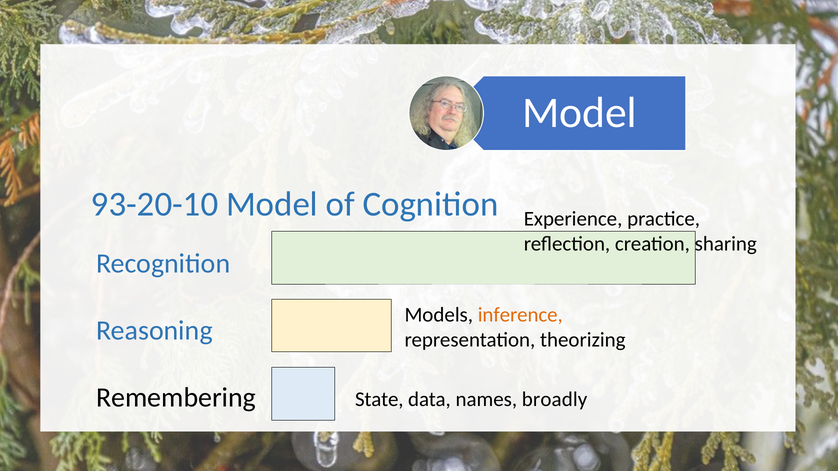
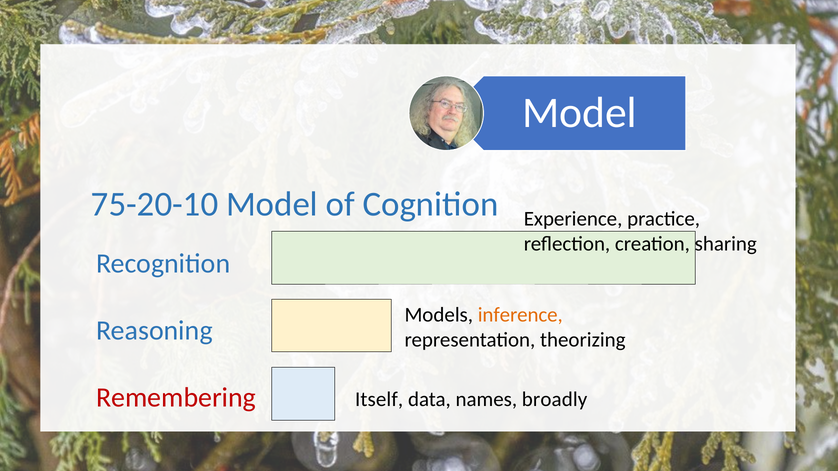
93-20-10: 93-20-10 -> 75-20-10 (155, 204)
Remembering colour: black -> red (176, 398)
State: State -> Itself (379, 400)
